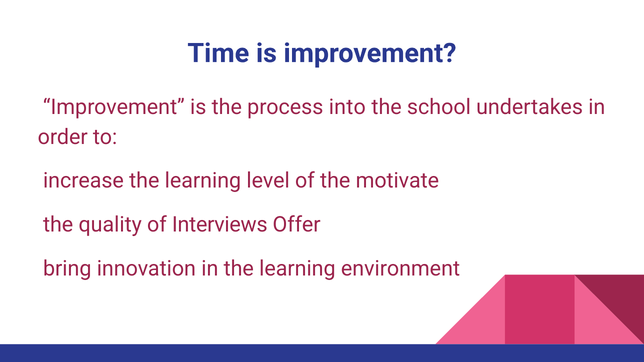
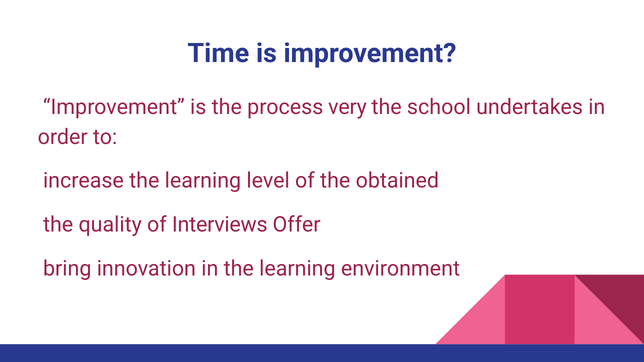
into: into -> very (348, 107)
motivate: motivate -> obtained (397, 181)
